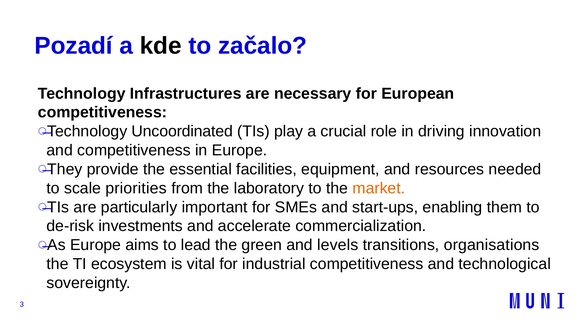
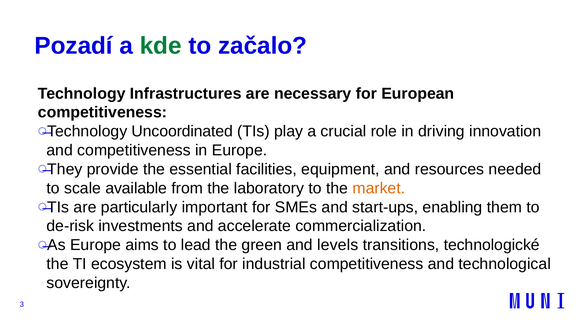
kde colour: black -> green (161, 46)
priorities: priorities -> available (136, 188)
organisations: organisations -> technologické (492, 245)
